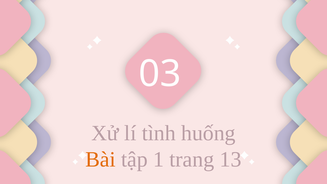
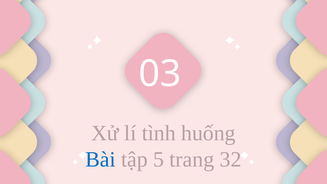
Bài colour: orange -> blue (100, 159)
1: 1 -> 5 (159, 159)
13: 13 -> 32 (231, 159)
